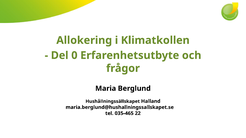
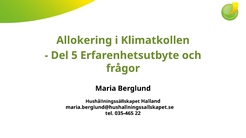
0: 0 -> 5 (74, 56)
